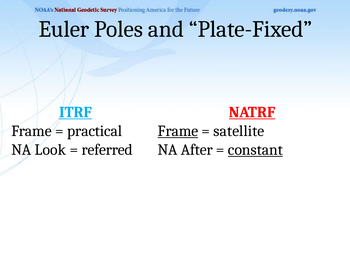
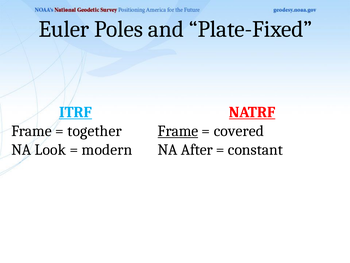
practical: practical -> together (95, 131)
satellite: satellite -> covered (239, 131)
referred: referred -> modern (107, 149)
constant underline: present -> none (255, 149)
